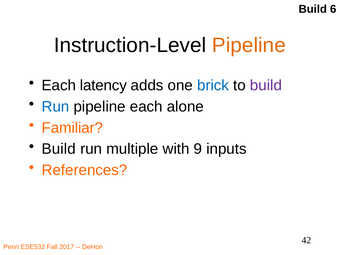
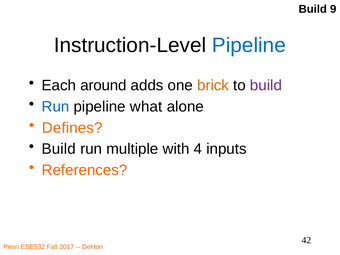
6: 6 -> 9 (333, 9)
Pipeline colour: orange -> blue (249, 45)
latency: latency -> around (103, 85)
brick colour: blue -> orange (213, 85)
pipeline each: each -> what (146, 107)
Familiar: Familiar -> Defines (72, 128)
9: 9 -> 4 (198, 149)
